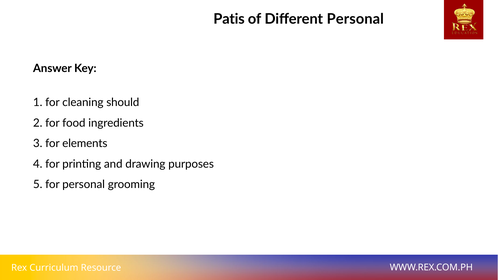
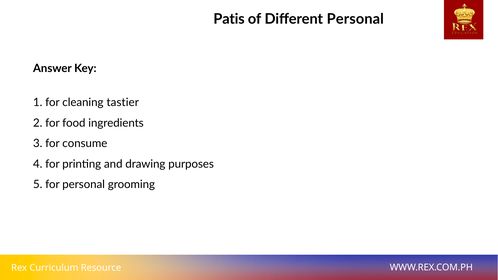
should: should -> tastier (123, 103)
elements: elements -> consume (85, 144)
